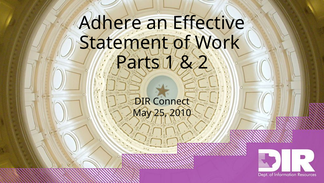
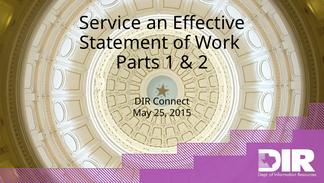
Adhere: Adhere -> Service (110, 23)
2010: 2010 -> 2015 (180, 113)
